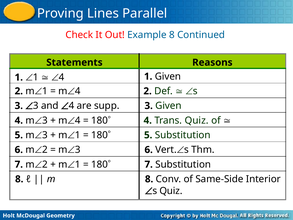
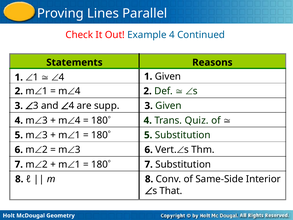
Example 8: 8 -> 4 (172, 35)
s Quiz: Quiz -> That (171, 191)
